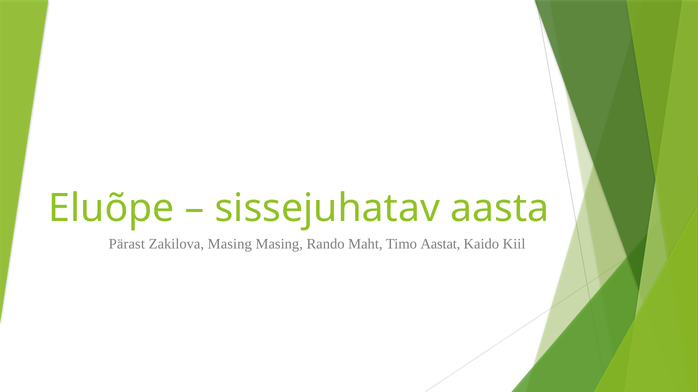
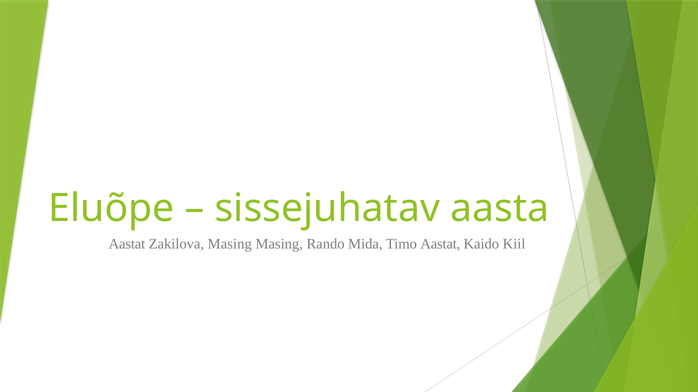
Pärast: Pärast -> Aastat (127, 244)
Maht: Maht -> Mida (365, 244)
